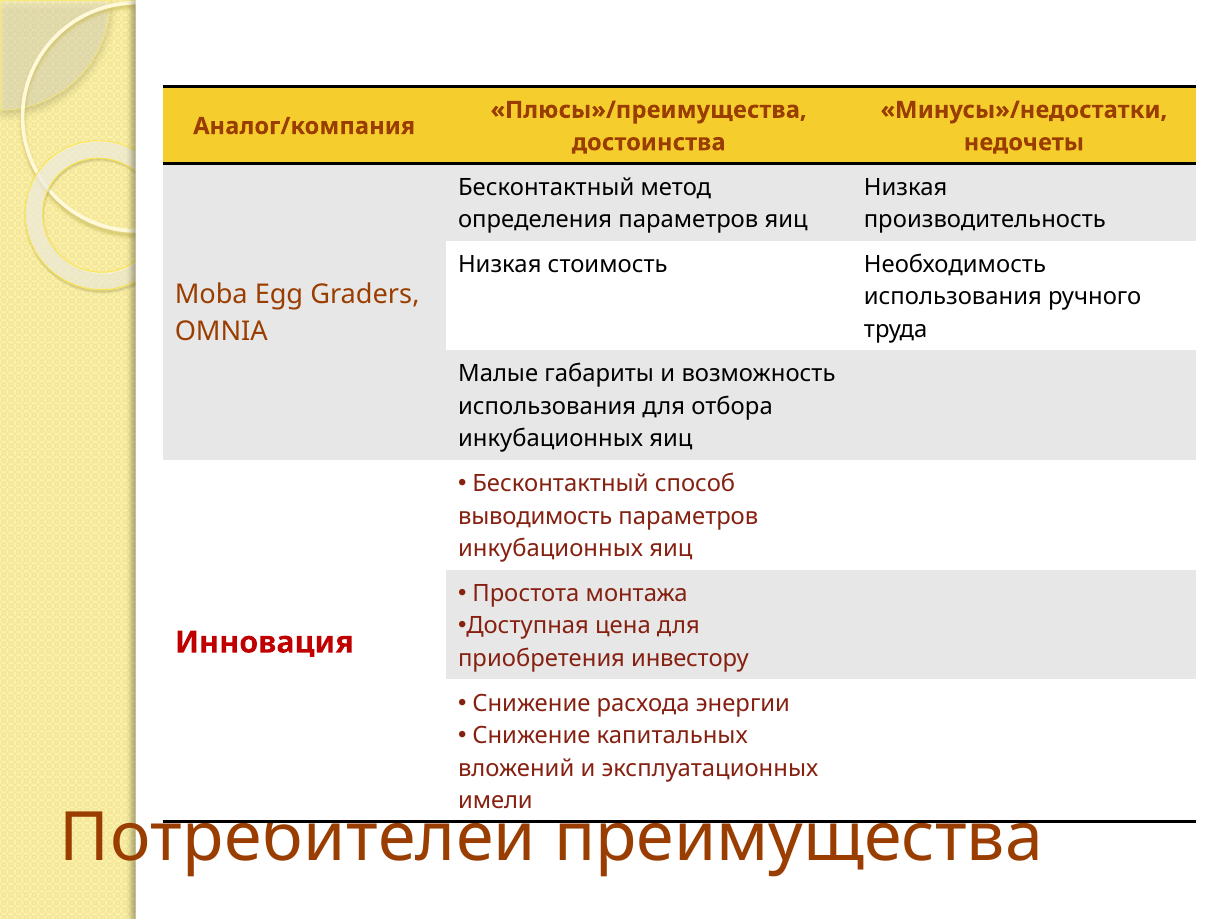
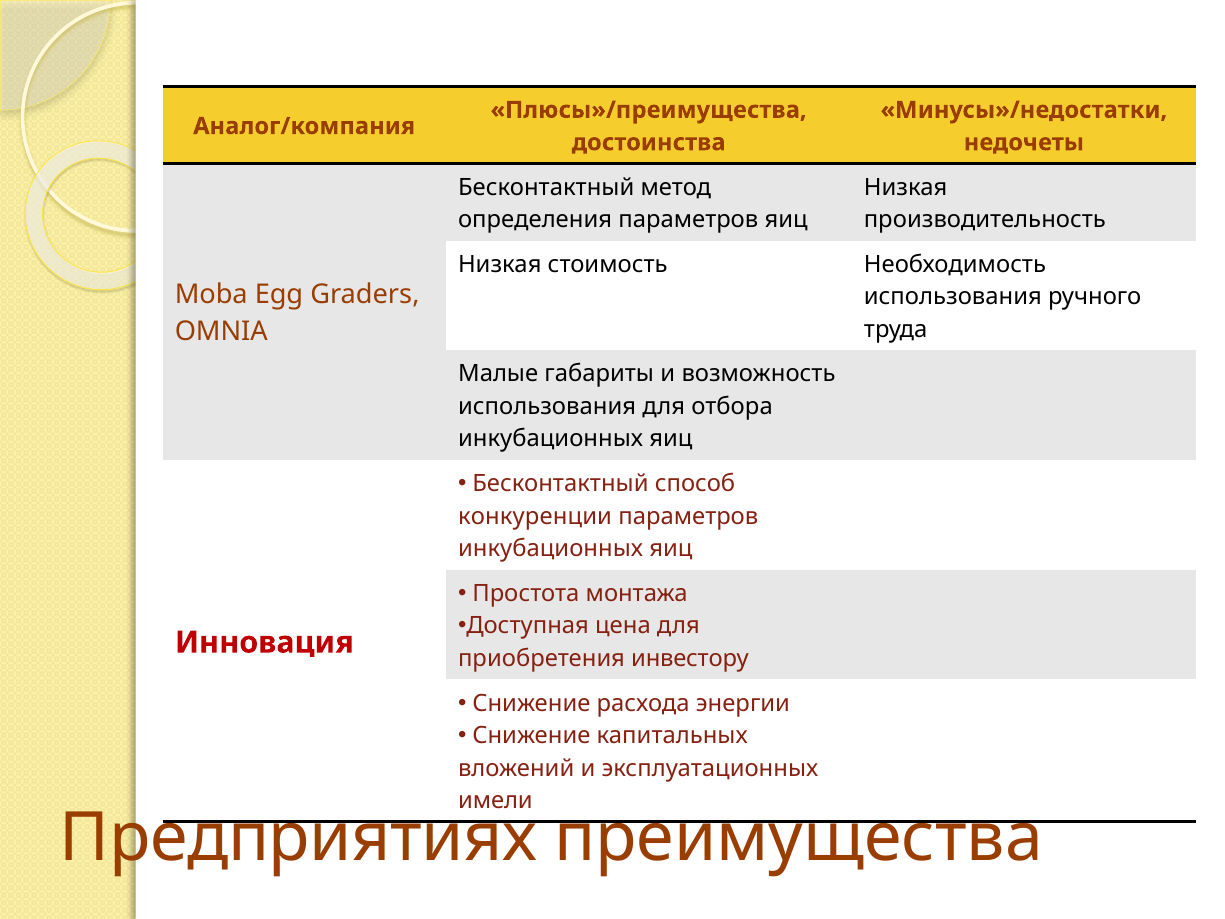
выводимость: выводимость -> конкуренции (535, 516)
Потребителей: Потребителей -> Предприятиях (298, 837)
